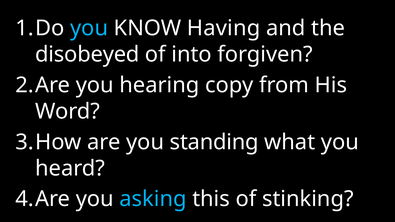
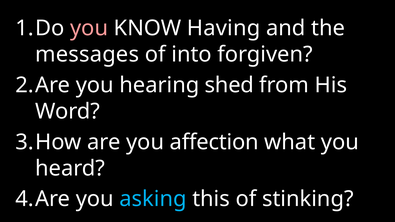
you colour: light blue -> pink (89, 28)
disobeyed: disobeyed -> messages (87, 54)
copy: copy -> shed (229, 85)
standing: standing -> affection (214, 142)
